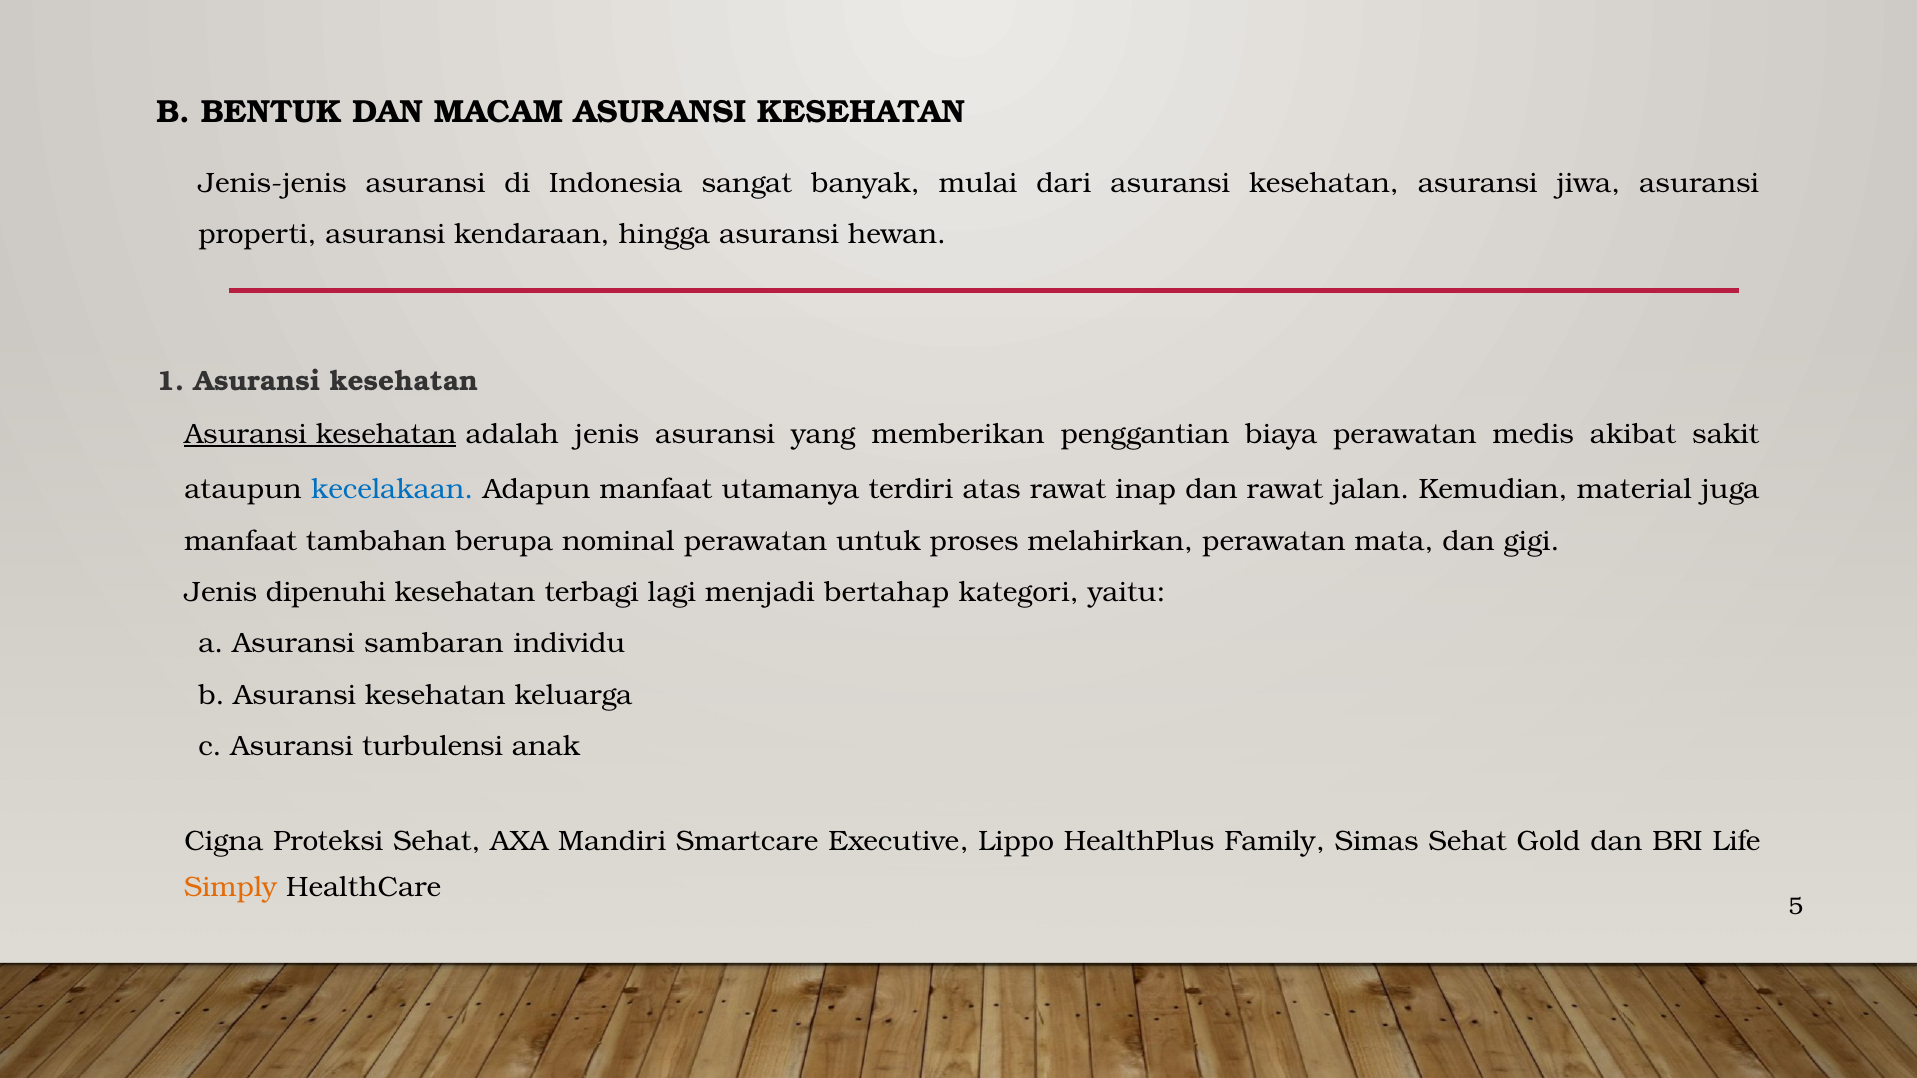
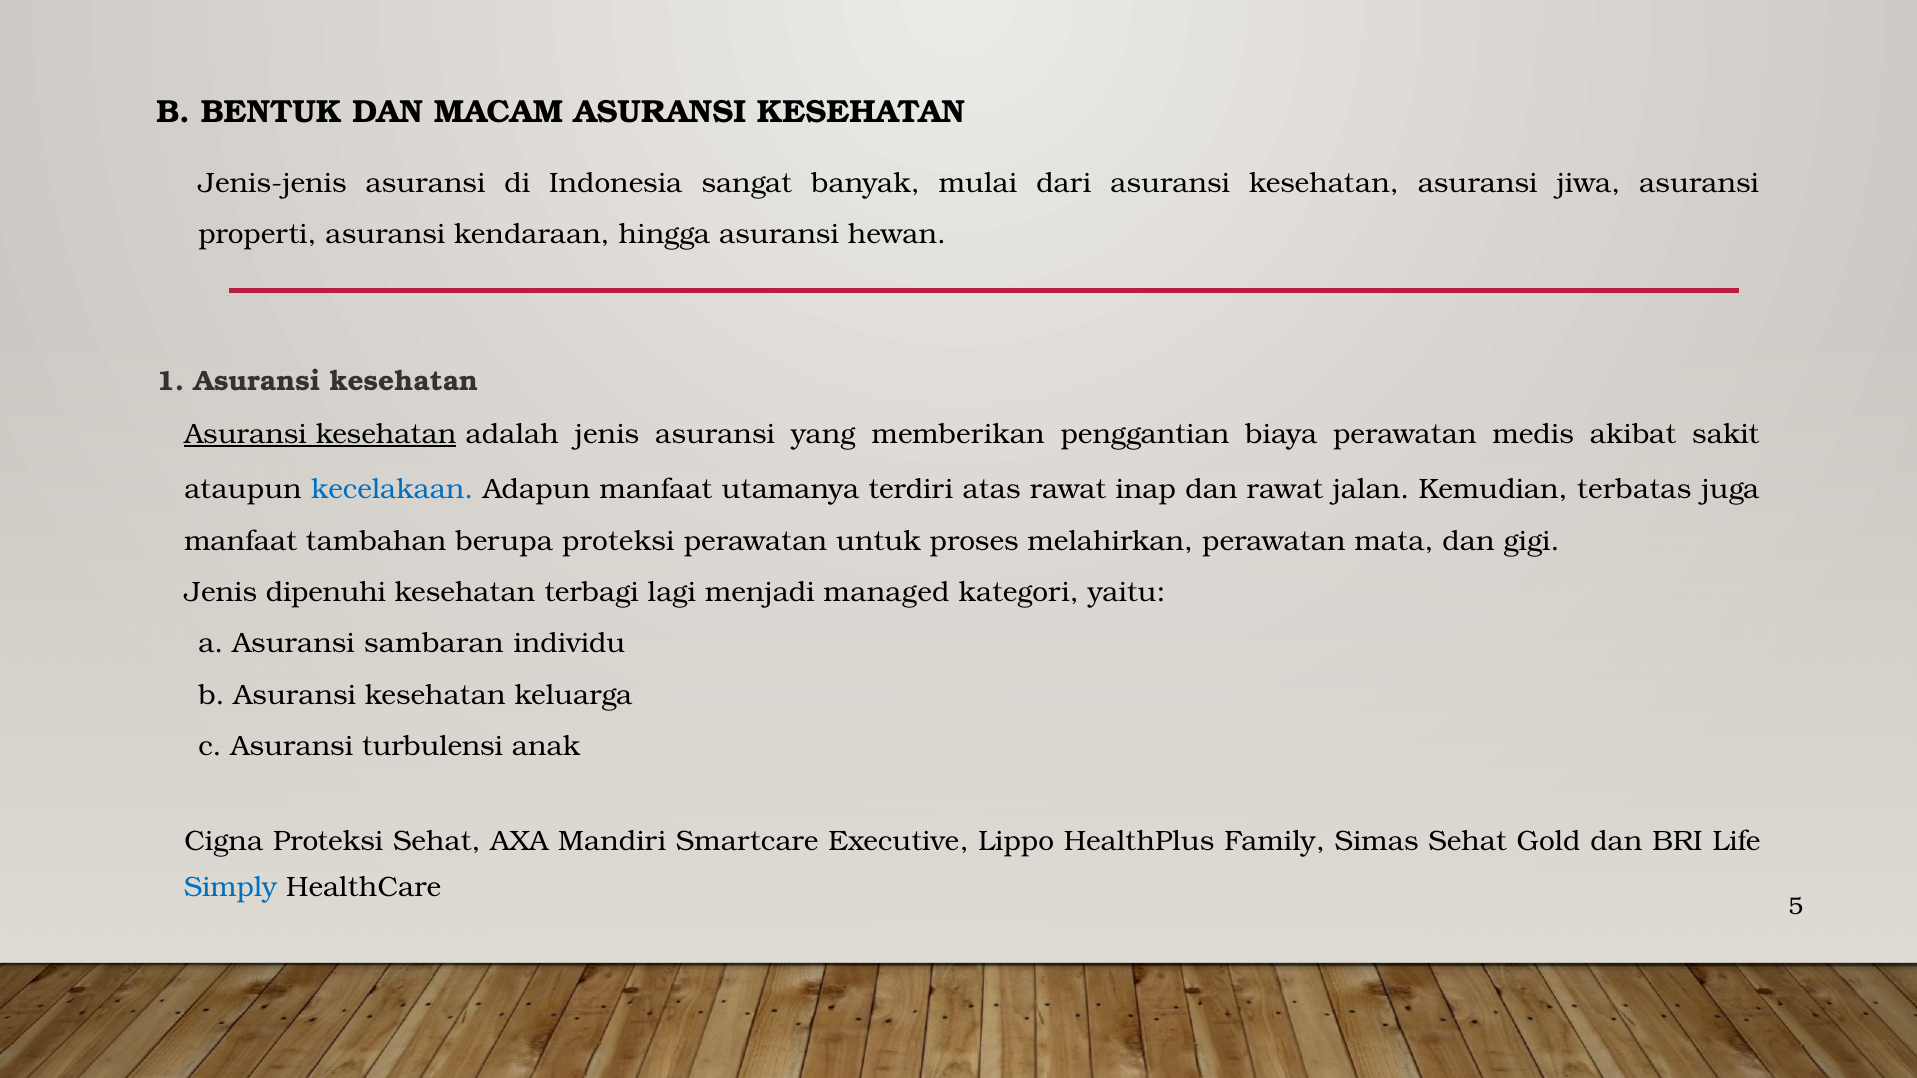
material: material -> terbatas (1634, 490)
berupa nominal: nominal -> proteksi (618, 541)
bertahap: bertahap -> managed (887, 592)
Simply colour: orange -> blue (231, 887)
